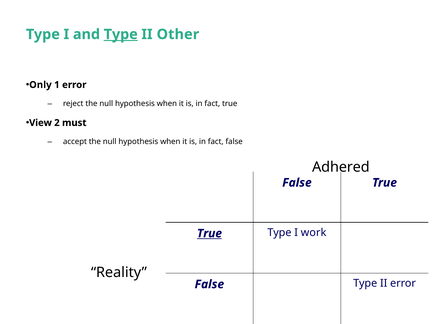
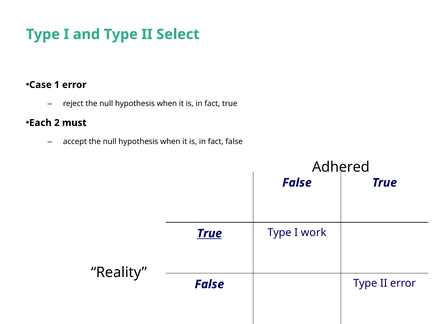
Type underline: present -> none (121, 34)
Other: Other -> Select (178, 34)
Only: Only -> Case (40, 85)
View: View -> Each (40, 123)
